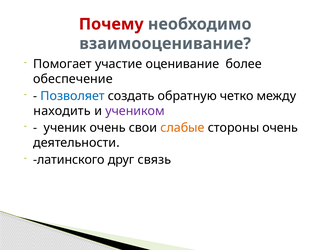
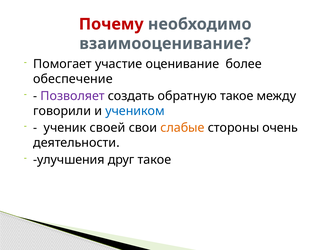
Позволяет colour: blue -> purple (73, 96)
обратную четко: четко -> такое (237, 96)
находить: находить -> говорили (62, 111)
учеником colour: purple -> blue (135, 111)
ученик очень: очень -> своей (107, 128)
латинского: латинского -> улучшения (69, 159)
друг связь: связь -> такое (154, 159)
